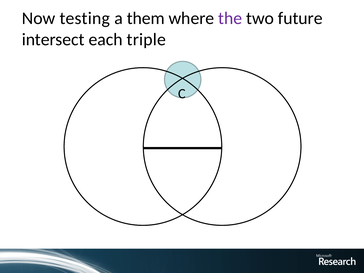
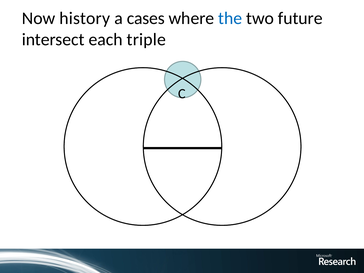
testing: testing -> history (85, 18)
them: them -> cases (146, 18)
the colour: purple -> blue (230, 18)
